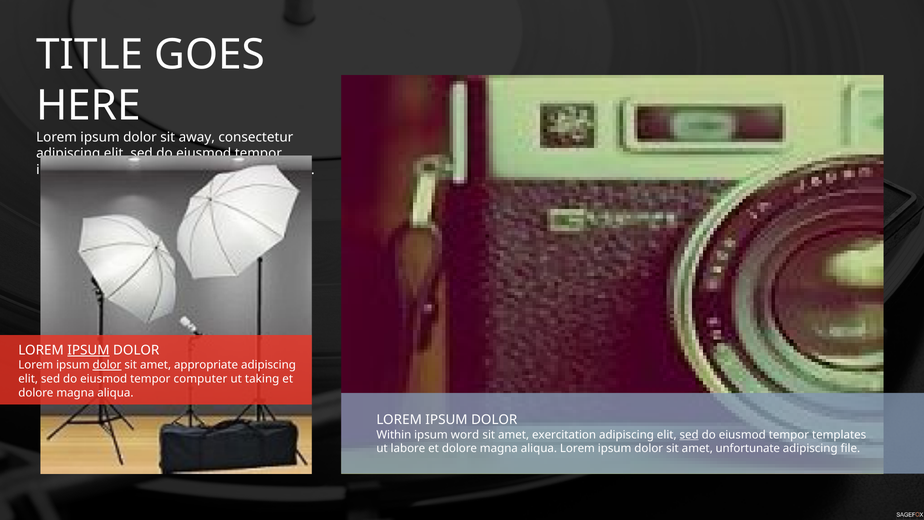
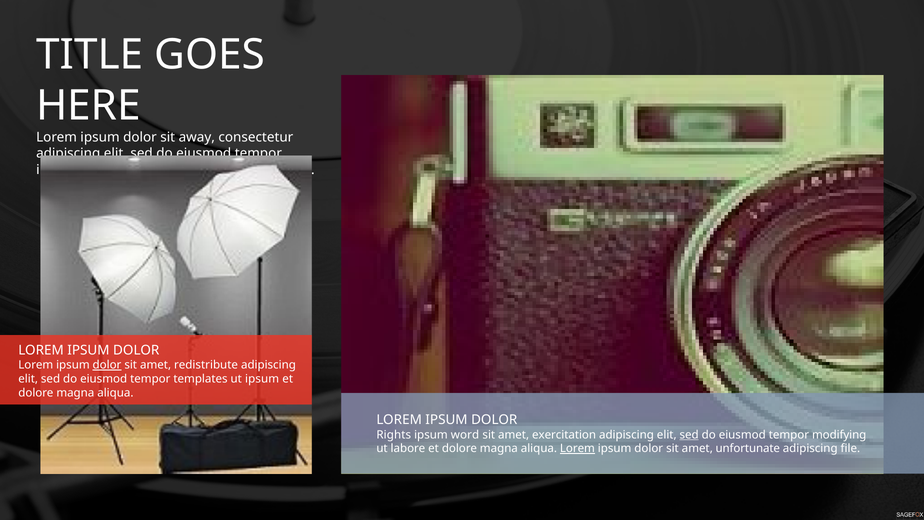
IPSUM underline: present -> none (88, 350)
appropriate: appropriate -> redistribute (206, 365)
computer: computer -> templates (201, 379)
ut taking: taking -> ipsum (262, 379)
Within: Within -> Rights (394, 435)
templates: templates -> modifying (839, 435)
Lorem underline: none -> present (577, 448)
